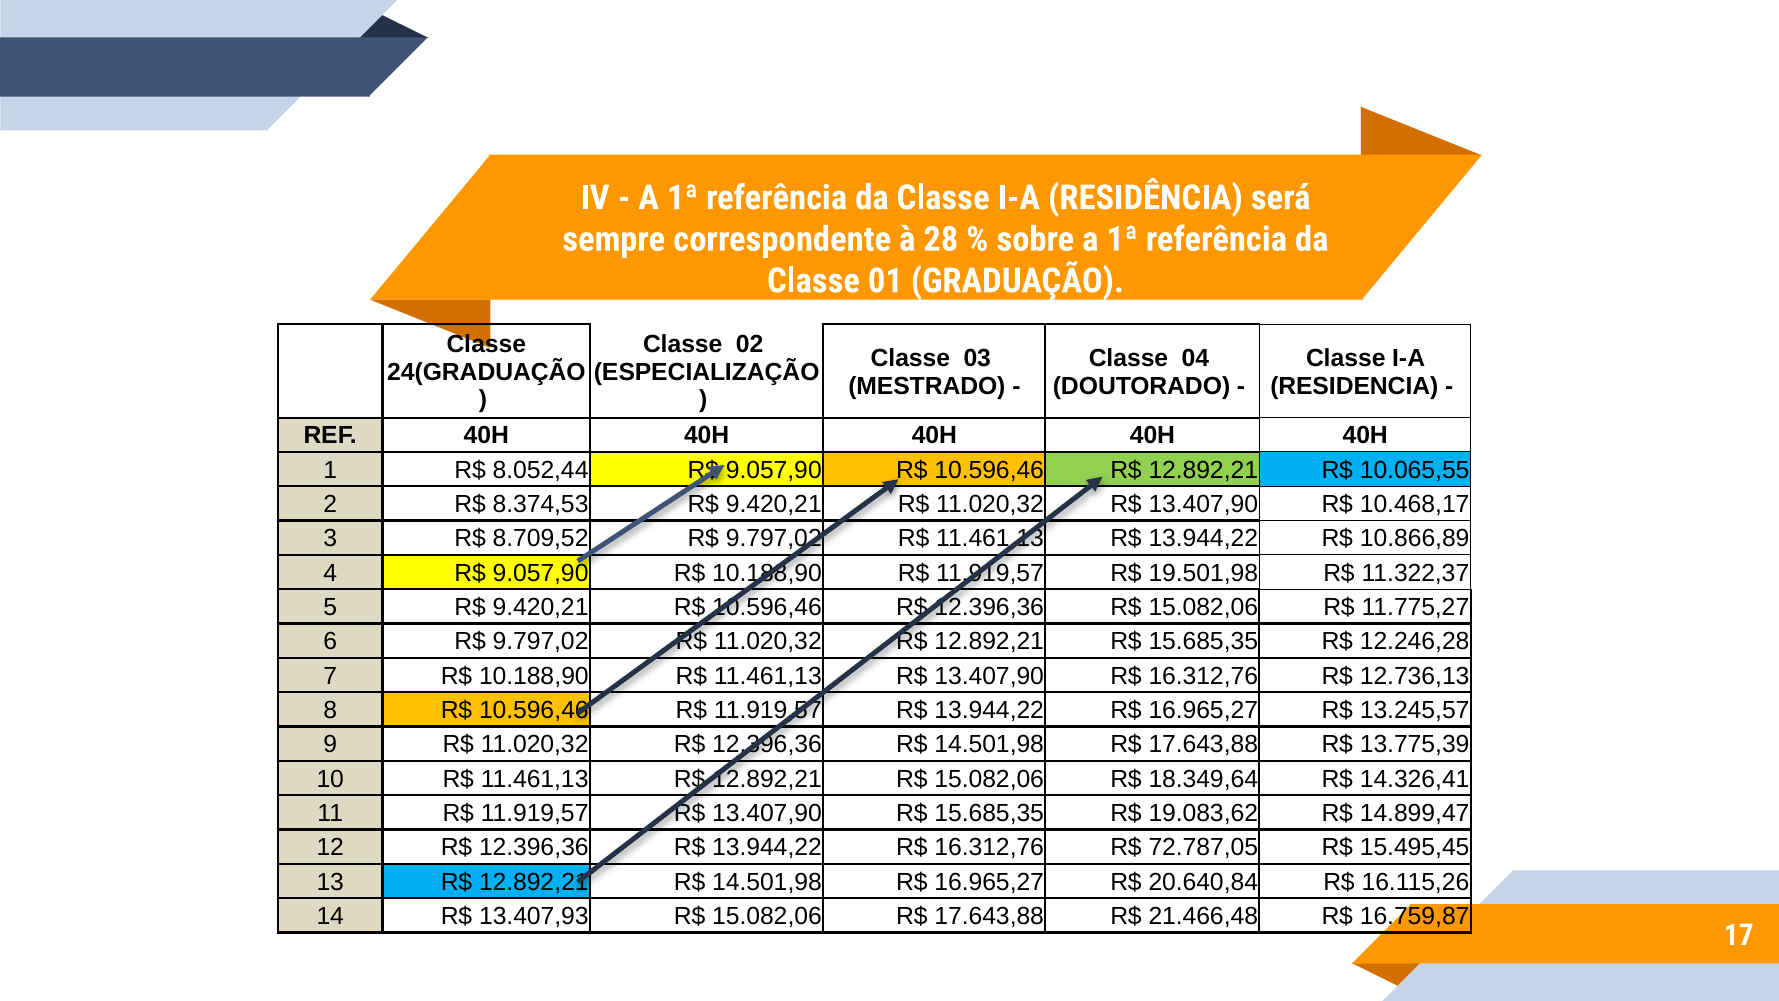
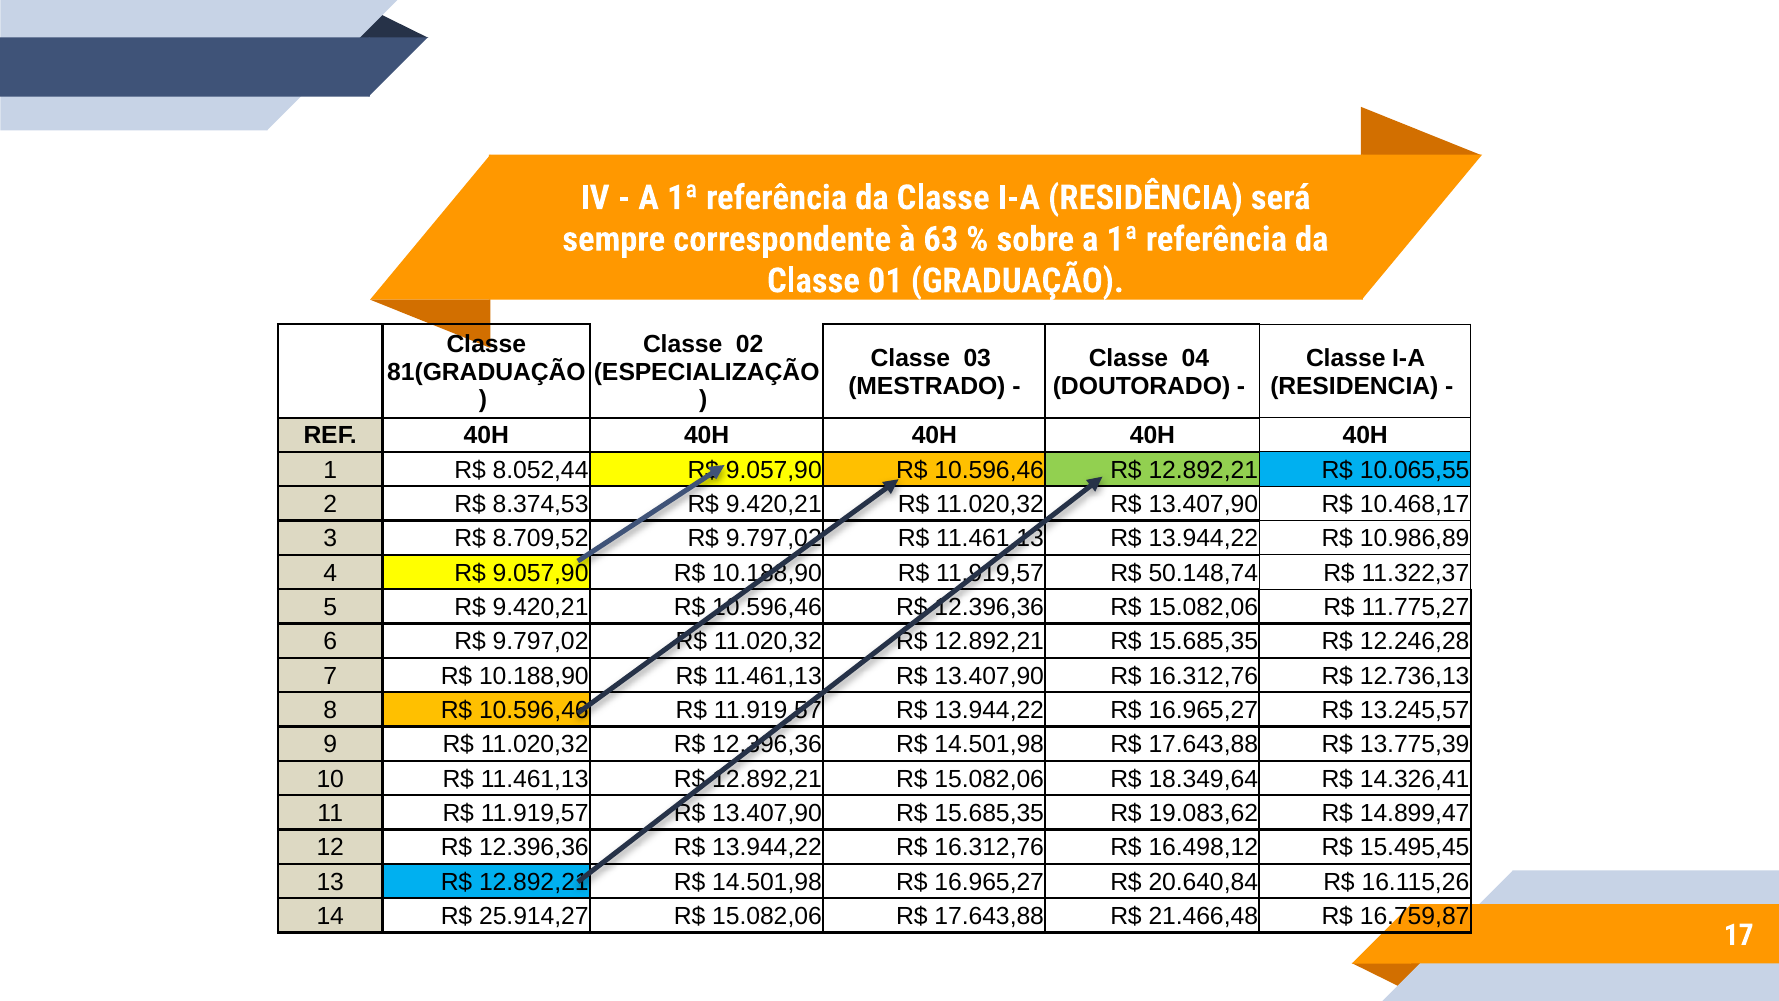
28: 28 -> 63 (941, 239)
24(GRADUAÇÃO: 24(GRADUAÇÃO -> 81(GRADUAÇÃO (486, 372)
10.866,89: 10.866,89 -> 10.986,89 (1415, 539)
19.501,98: 19.501,98 -> 50.148,74 (1203, 573)
72.787,05: 72.787,05 -> 16.498,12 (1203, 848)
13.407,93: 13.407,93 -> 25.914,27 (534, 916)
